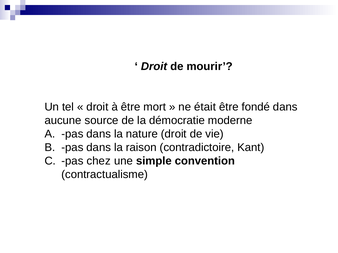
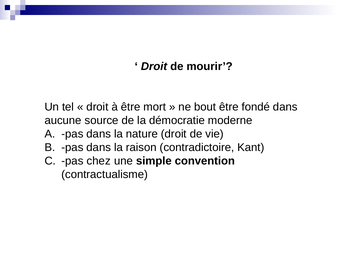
était: était -> bout (205, 107)
